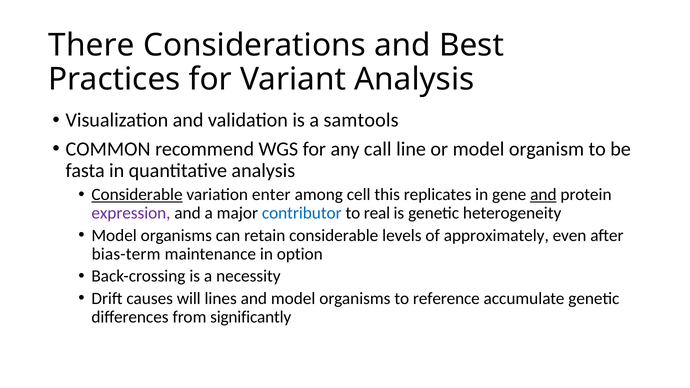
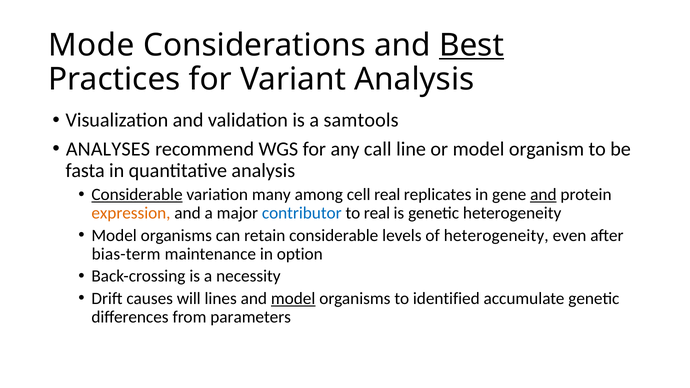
There: There -> Mode (91, 45)
Best underline: none -> present (472, 45)
COMMON: COMMON -> ANALYSES (108, 149)
enter: enter -> many (271, 195)
cell this: this -> real (387, 195)
expression colour: purple -> orange (131, 213)
of approximately: approximately -> heterogeneity (496, 235)
model underline: none -> present (293, 299)
reference: reference -> identified (446, 299)
significantly: significantly -> parameters (251, 317)
